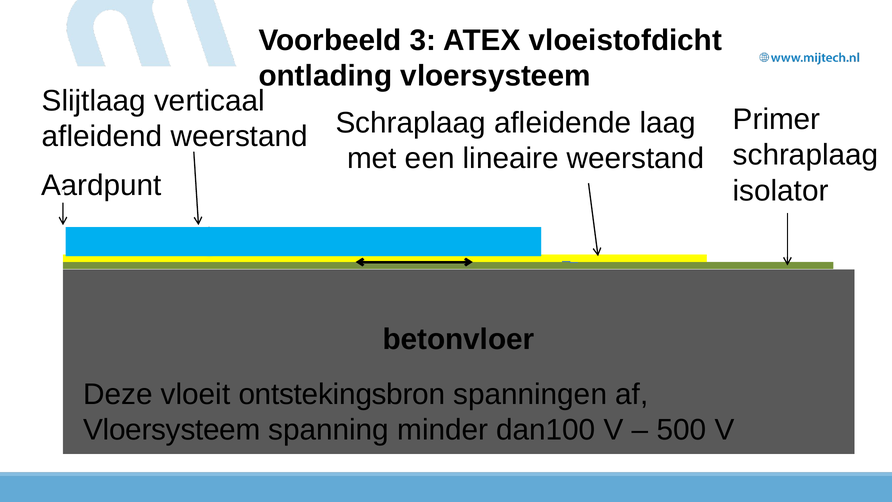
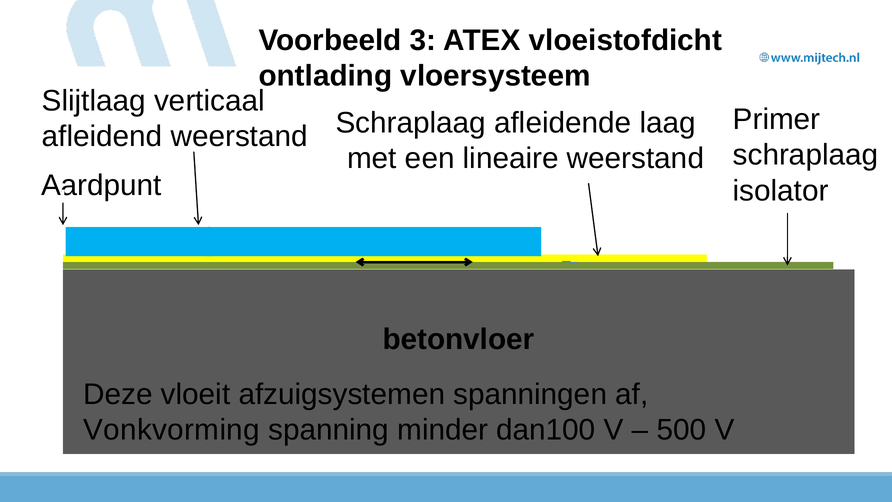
ontstekingsbron: ontstekingsbron -> afzuigsystemen (342, 394)
Vloersysteem: Vloersysteem -> Vonkvorming (172, 430)
